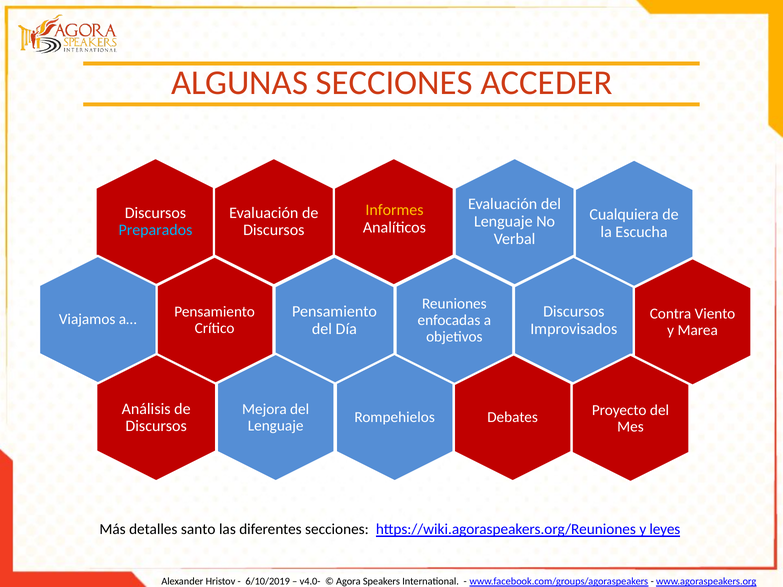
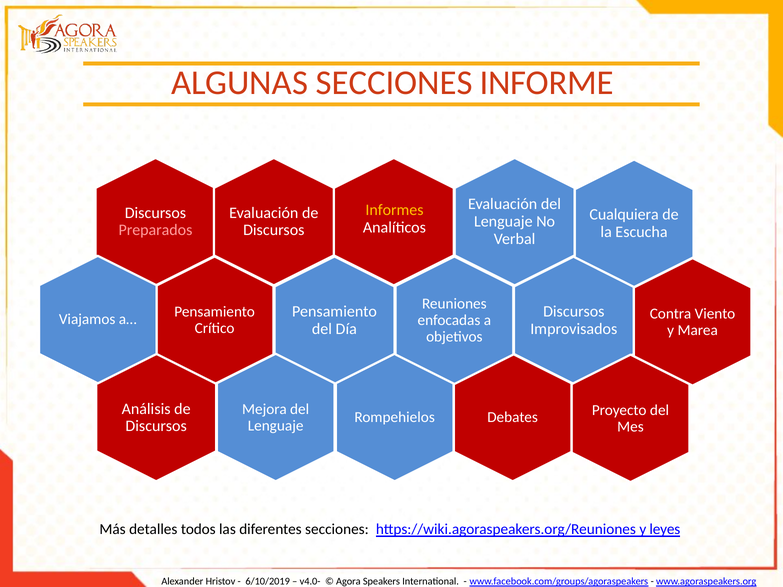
ACCEDER: ACCEDER -> INFORME (547, 83)
Preparados colour: light blue -> pink (155, 230)
santo: santo -> todos (198, 530)
